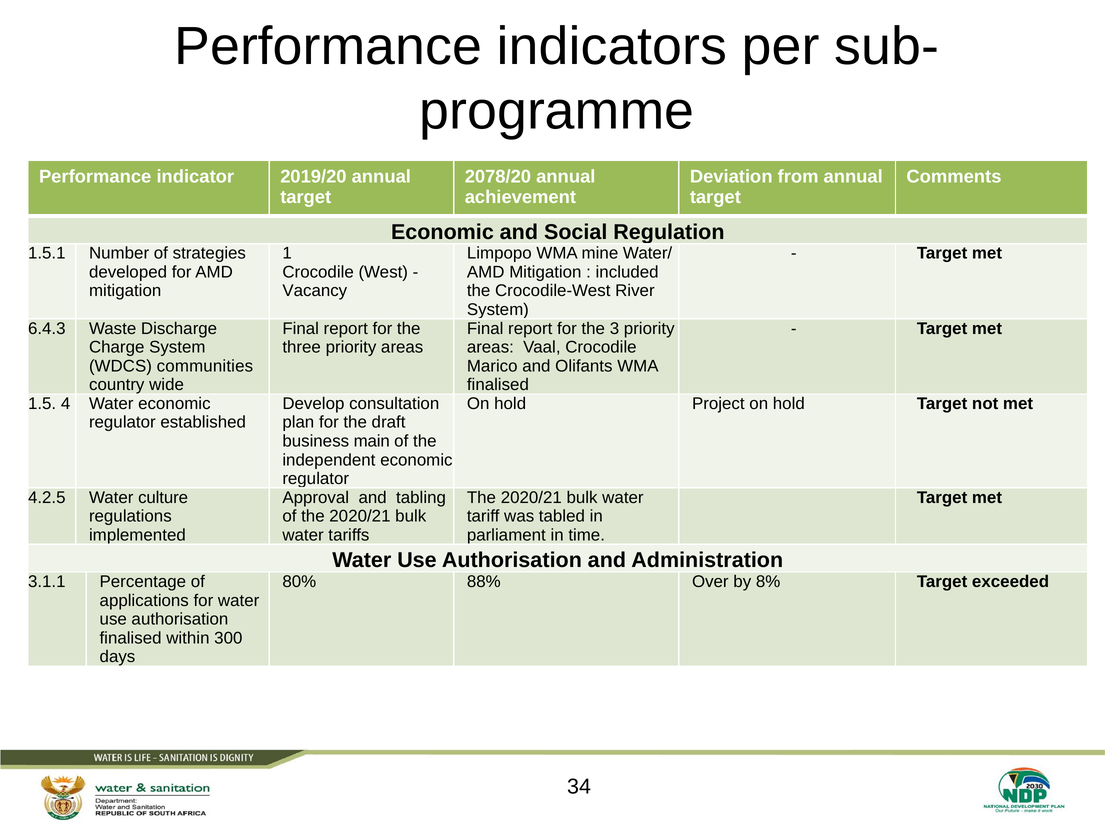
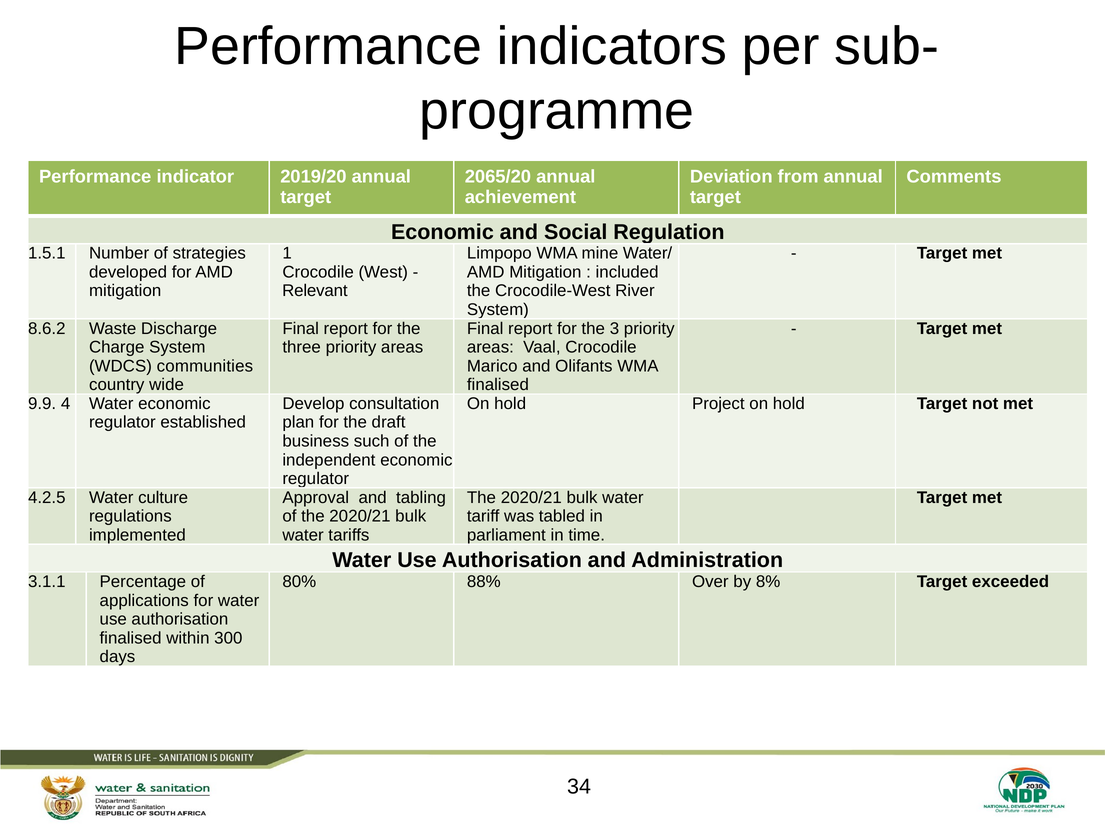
2078/20: 2078/20 -> 2065/20 (498, 177)
Vacancy: Vacancy -> Relevant (315, 291)
6.4.3: 6.4.3 -> 8.6.2 (47, 329)
1.5: 1.5 -> 9.9 (42, 404)
main: main -> such (372, 442)
